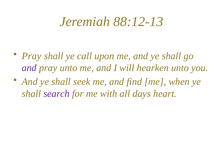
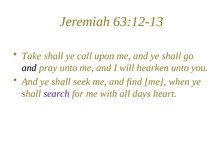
88:12-13: 88:12-13 -> 63:12-13 (138, 22)
Pray: Pray -> Take (32, 56)
and colour: purple -> black (29, 68)
